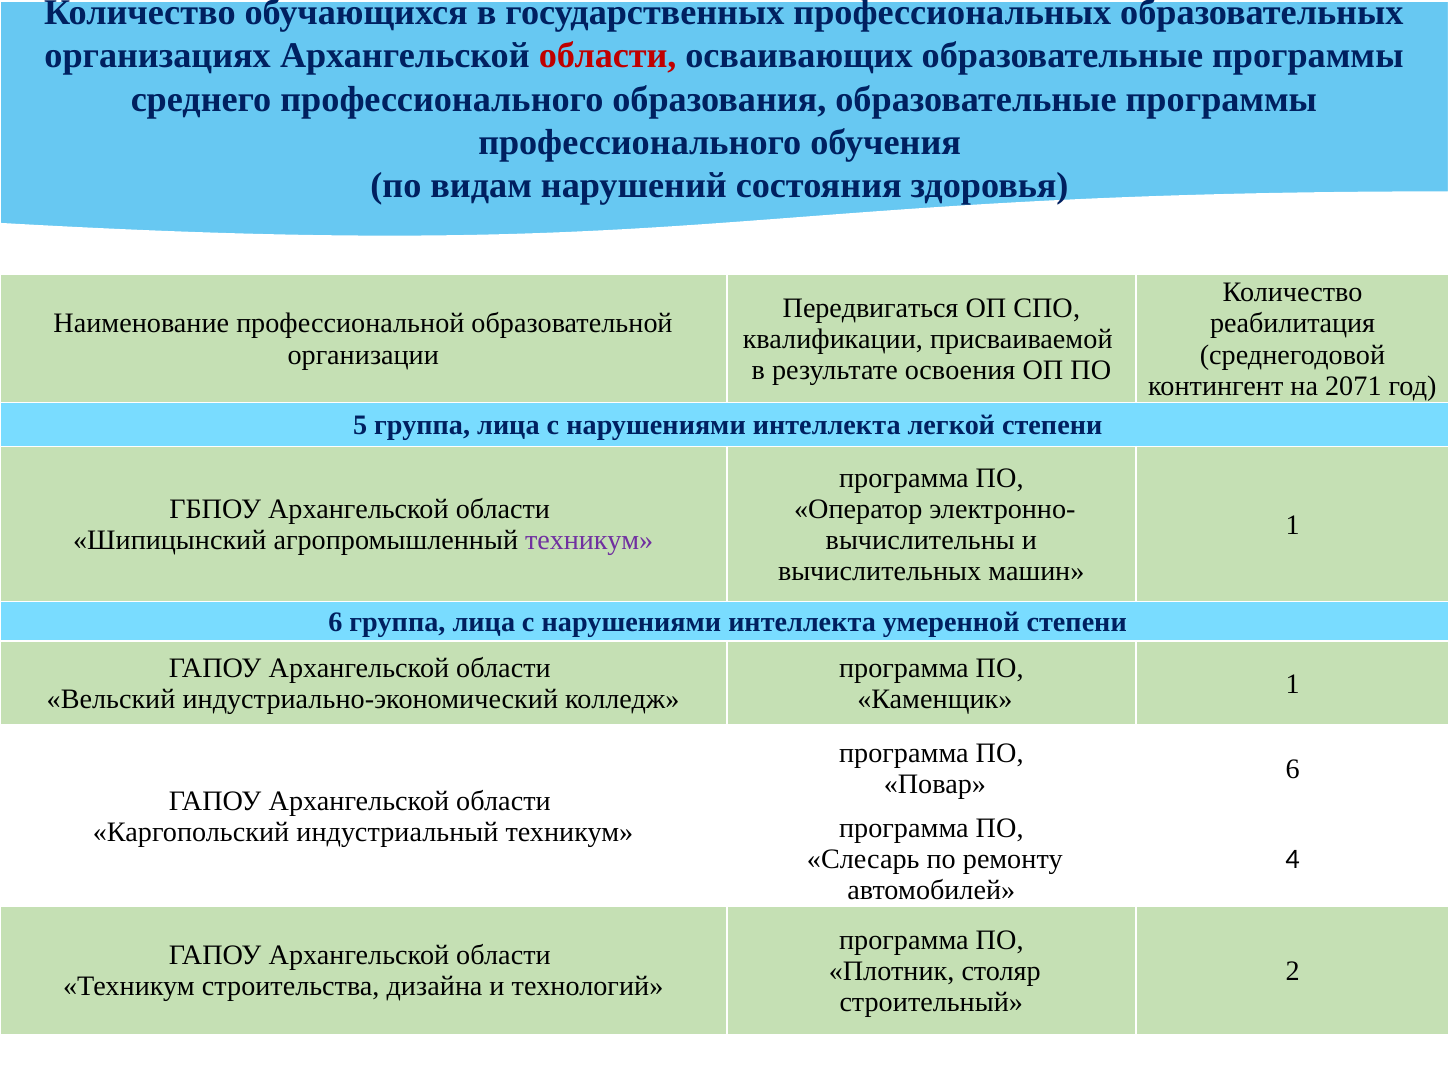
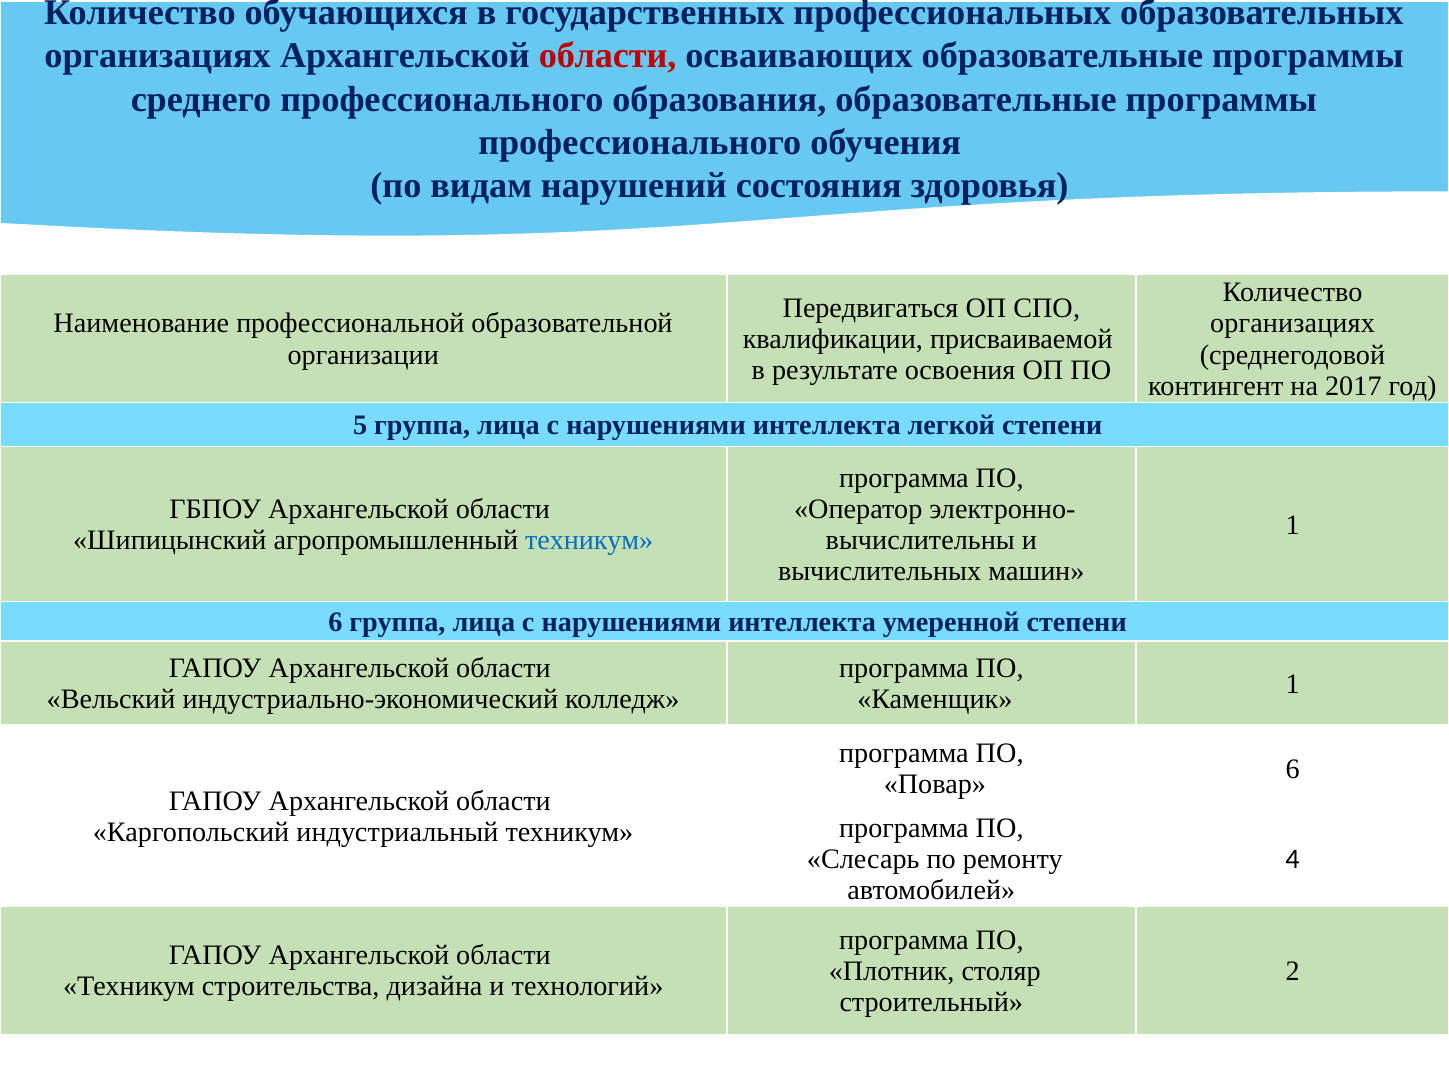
реабилитация: реабилитация -> организациях (1292, 324)
2071: 2071 -> 2017 (1353, 386)
техникум colour: purple -> blue (589, 541)
